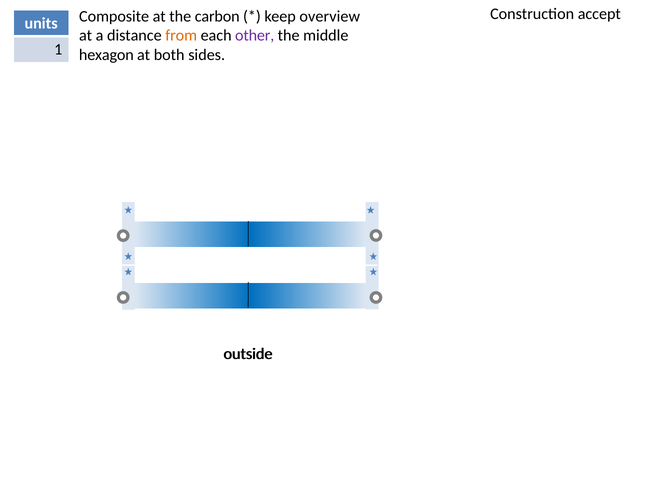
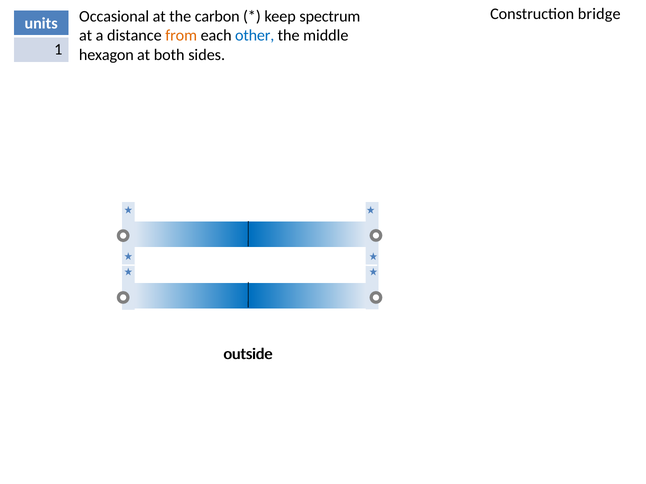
accept: accept -> bridge (599, 14)
Composite: Composite -> Occasional (114, 16)
overview: overview -> spectrum (330, 16)
other colour: purple -> blue (255, 36)
